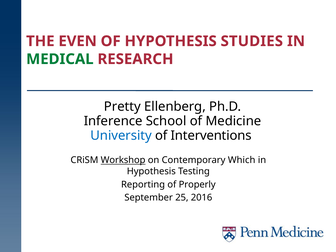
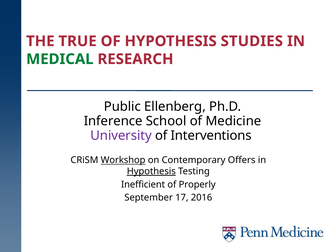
EVEN: EVEN -> TRUE (78, 41)
Pretty: Pretty -> Public (122, 107)
University colour: blue -> purple (121, 135)
Which: Which -> Offers (242, 160)
Hypothesis underline: none -> present (151, 171)
Reporting: Reporting -> Inefficient (143, 184)
25: 25 -> 17 (182, 198)
